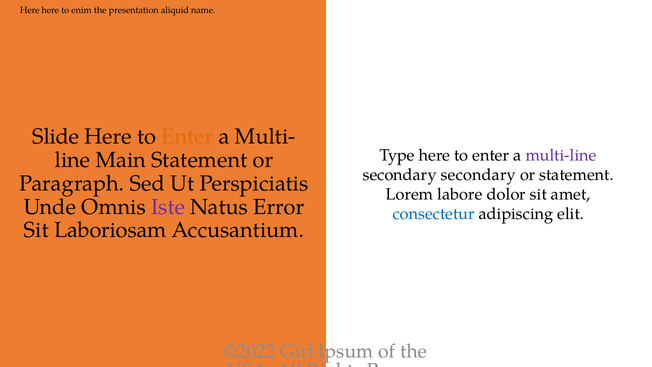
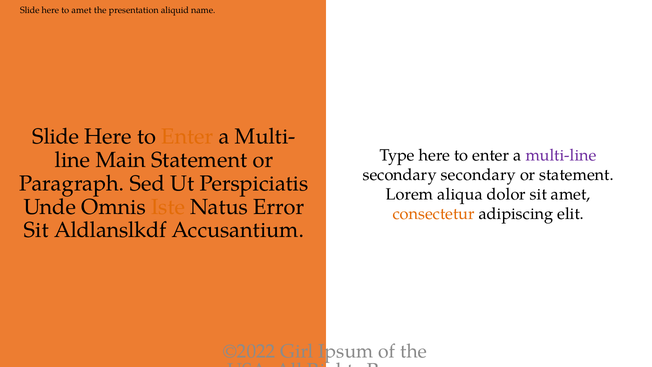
Here: Here -> Slide (30, 10)
to enim: enim -> amet (81, 10)
labore: labore -> aliqua (460, 194)
Iste colour: purple -> orange (168, 207)
consectetur colour: blue -> orange (434, 214)
Laboriosam: Laboriosam -> Aldlanslkdf (110, 230)
